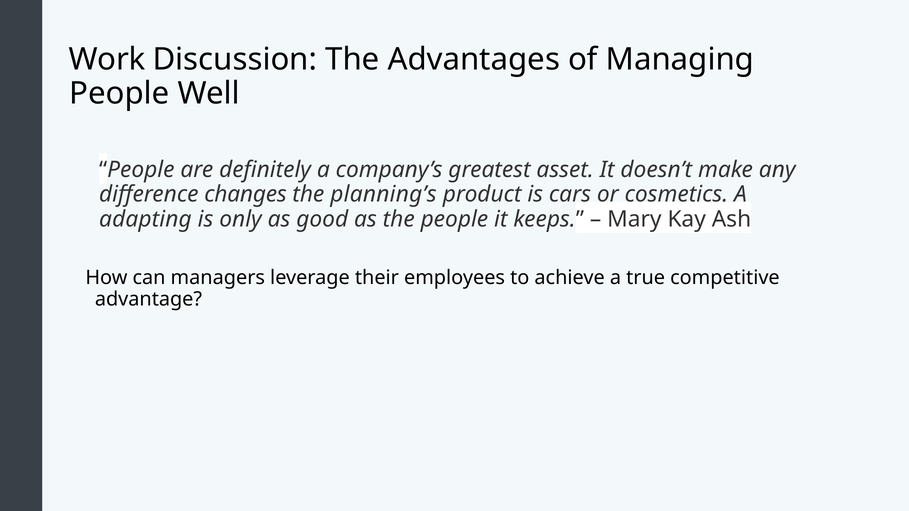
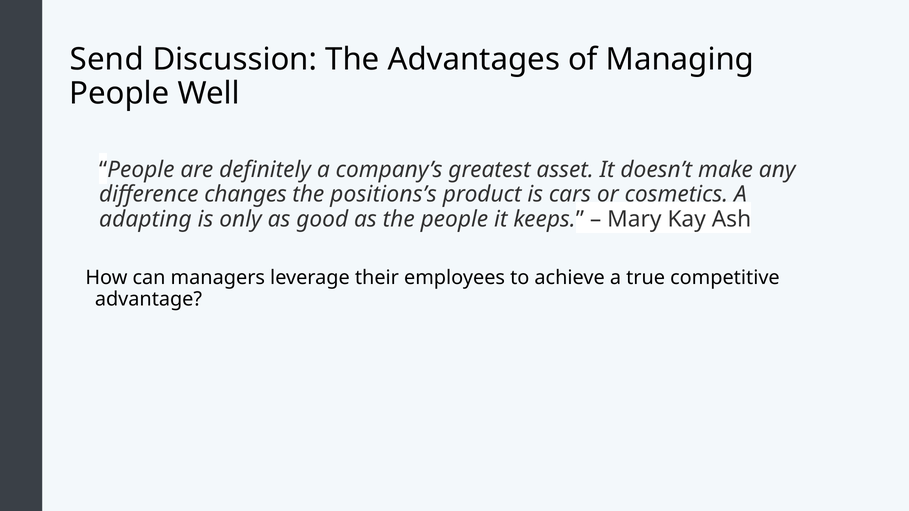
Work: Work -> Send (107, 60)
planning’s: planning’s -> positions’s (383, 195)
